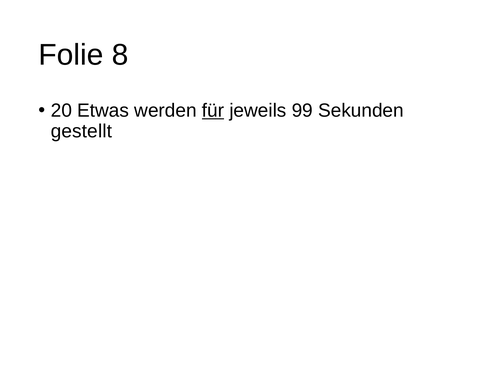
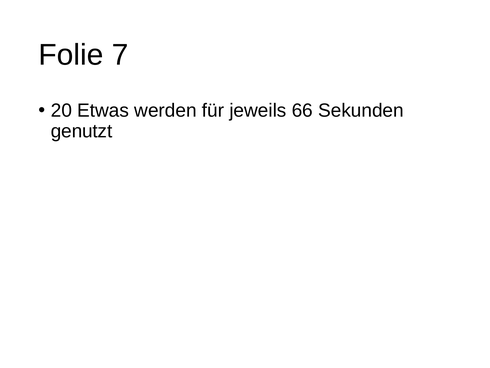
8: 8 -> 7 (120, 55)
für underline: present -> none (213, 110)
99: 99 -> 66 (302, 110)
gestellt: gestellt -> genutzt (82, 131)
